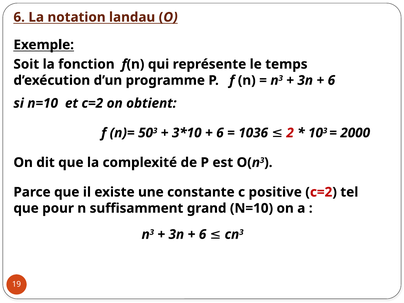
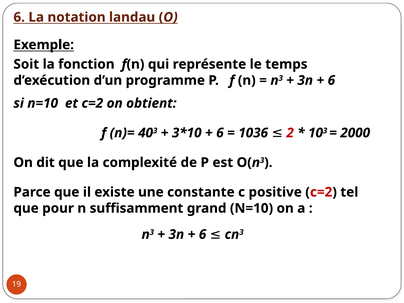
50: 50 -> 40 (146, 133)
